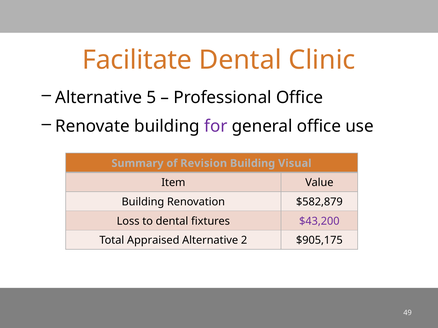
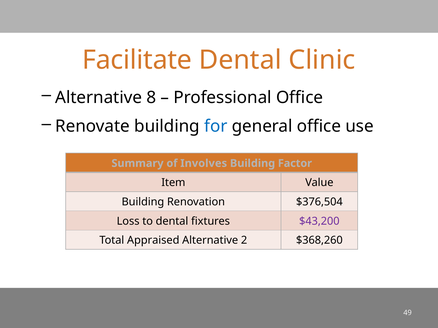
5: 5 -> 8 (151, 98)
for colour: purple -> blue (216, 127)
Revision: Revision -> Involves (204, 164)
Visual: Visual -> Factor (295, 164)
$582,879: $582,879 -> $376,504 (319, 202)
$905,175: $905,175 -> $368,260 (319, 241)
